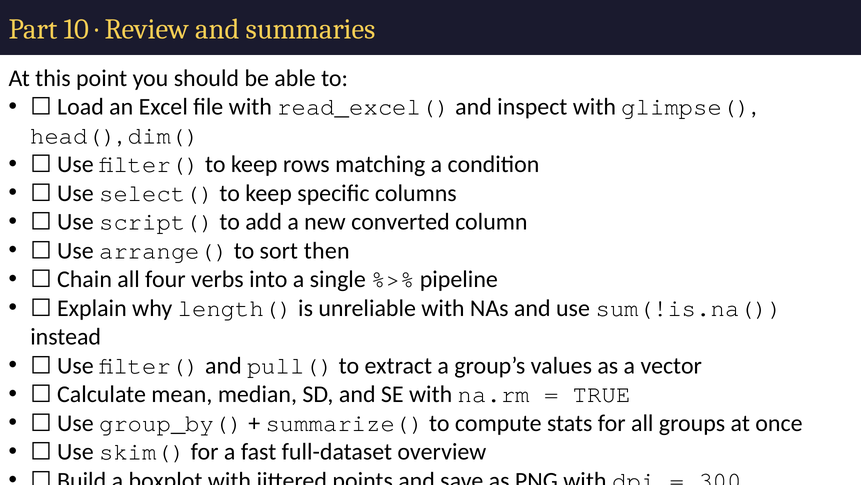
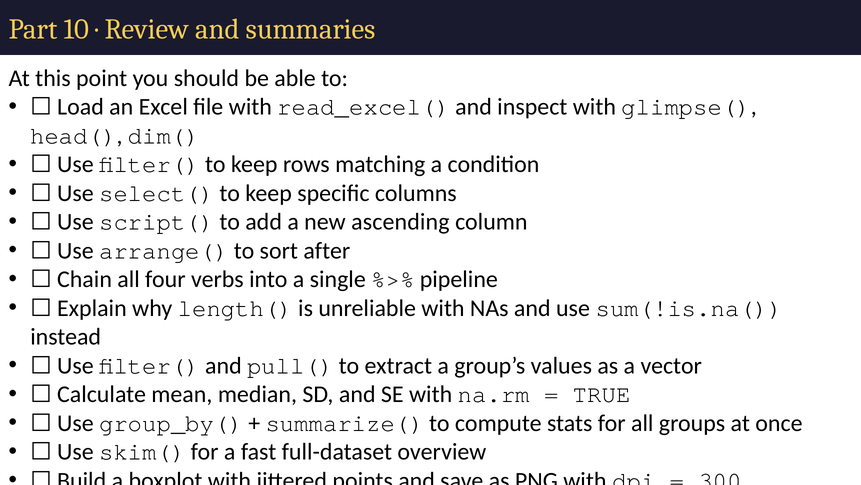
converted: converted -> ascending (400, 222)
then: then -> after (327, 250)
